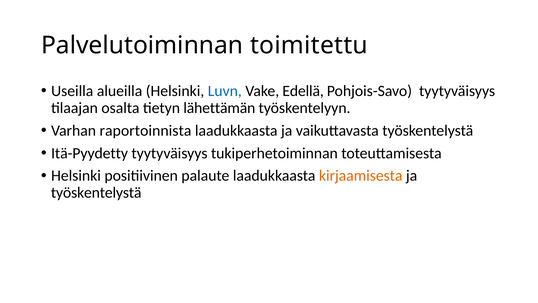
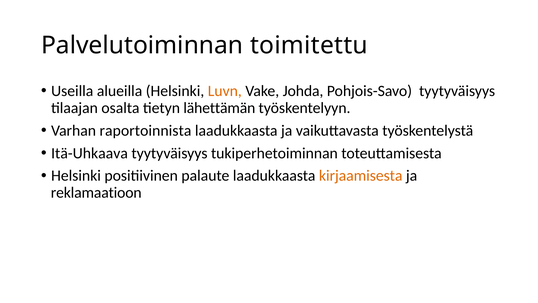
Luvn colour: blue -> orange (225, 91)
Edellä: Edellä -> Johda (303, 91)
Itä-Pyydetty: Itä-Pyydetty -> Itä-Uhkaava (90, 153)
työskentelystä: työskentelystä -> reklamaatioon (96, 193)
